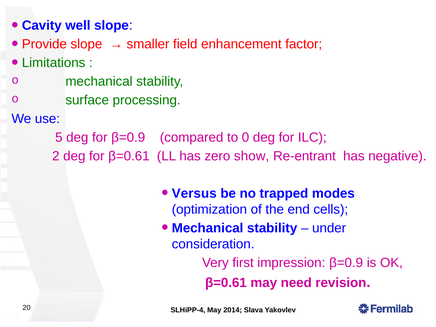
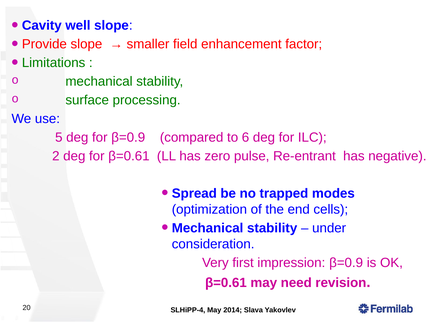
0: 0 -> 6 (245, 137)
show: show -> pulse (252, 156)
Versus: Versus -> Spread (194, 193)
